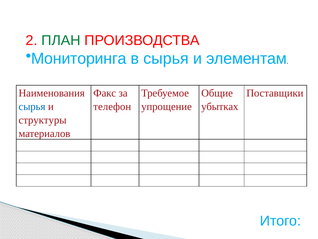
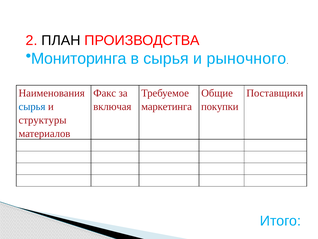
ПЛАН colour: green -> black (61, 40)
элементам: элементам -> рыночного (246, 59)
телефон: телефон -> включая (112, 106)
упрощение: упрощение -> маркетинга (167, 106)
убытках: убытках -> покупки (220, 106)
